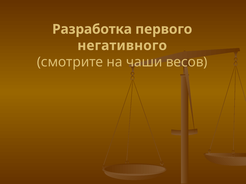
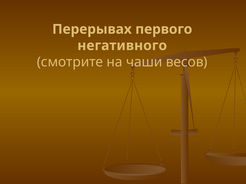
Разработка: Разработка -> Перерывах (92, 29)
